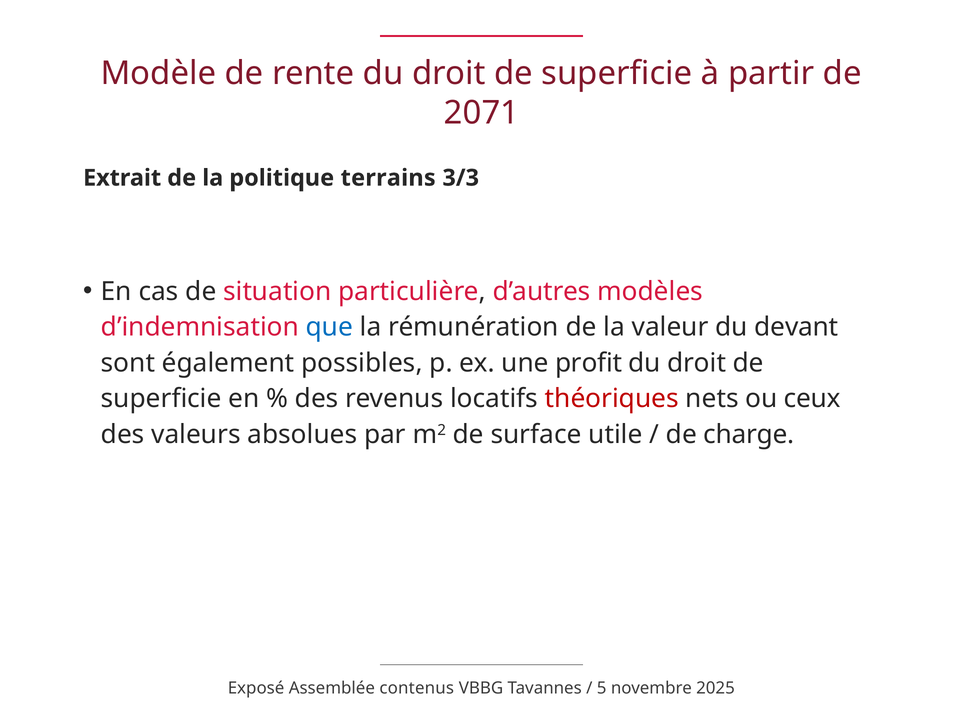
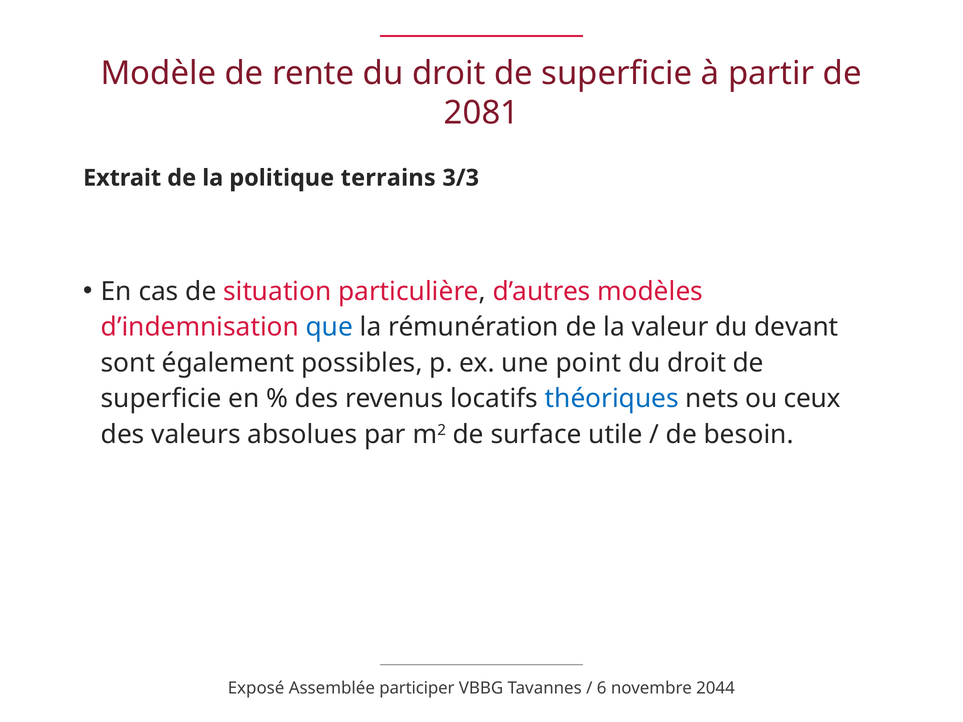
2071: 2071 -> 2081 (482, 113)
profit: profit -> point (588, 363)
théoriques colour: red -> blue (612, 399)
charge: charge -> besoin (749, 435)
contenus: contenus -> participer (417, 688)
5: 5 -> 6 (602, 688)
2025: 2025 -> 2044 (715, 688)
